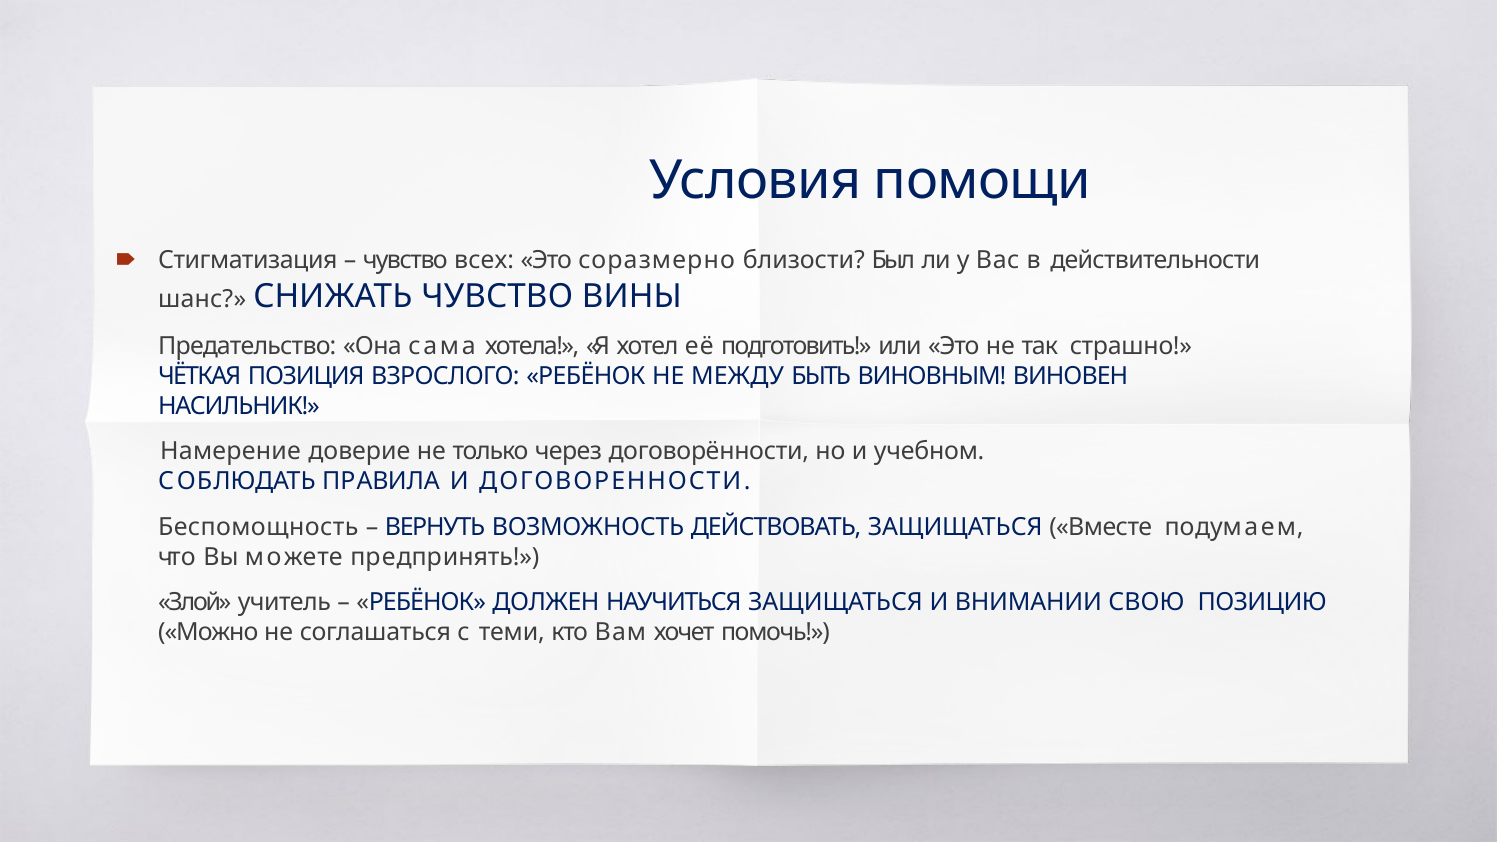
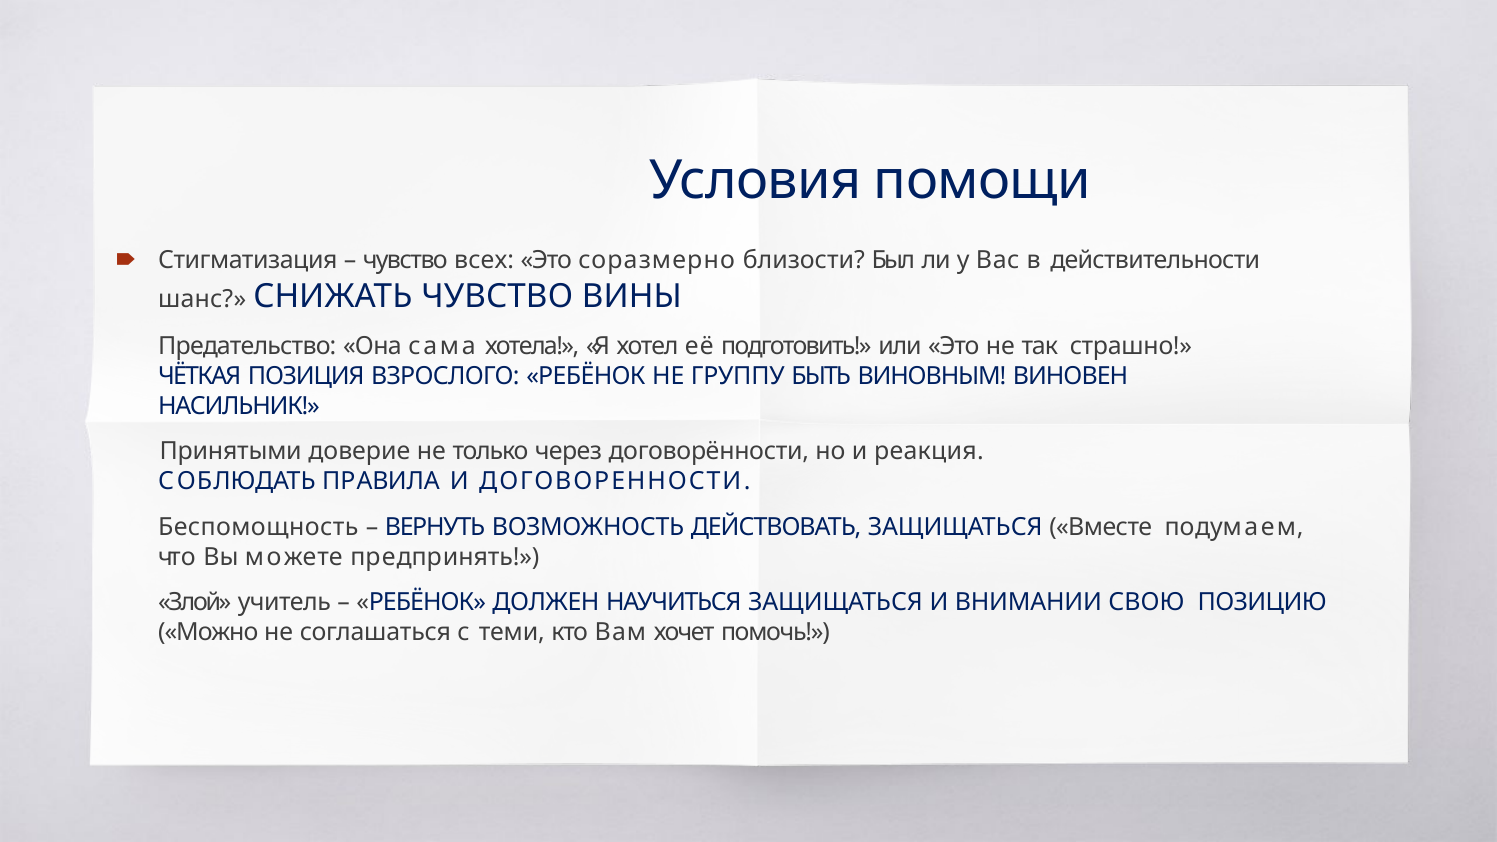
МЕЖДУ: МЕЖДУ -> ГРУППУ (738, 376)
Намерение: Намерение -> Принятыми (231, 452)
учебном: учебном -> реакция (929, 452)
